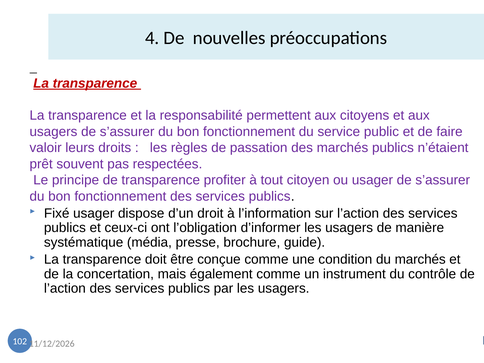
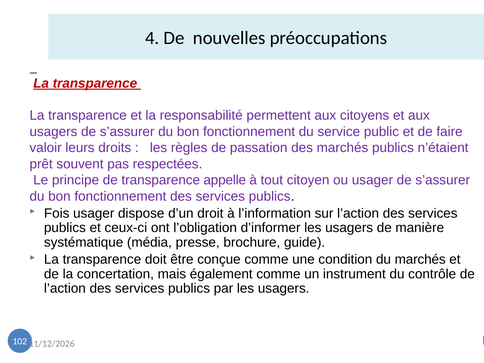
profiter: profiter -> appelle (225, 180)
Fixé: Fixé -> Fois (57, 213)
